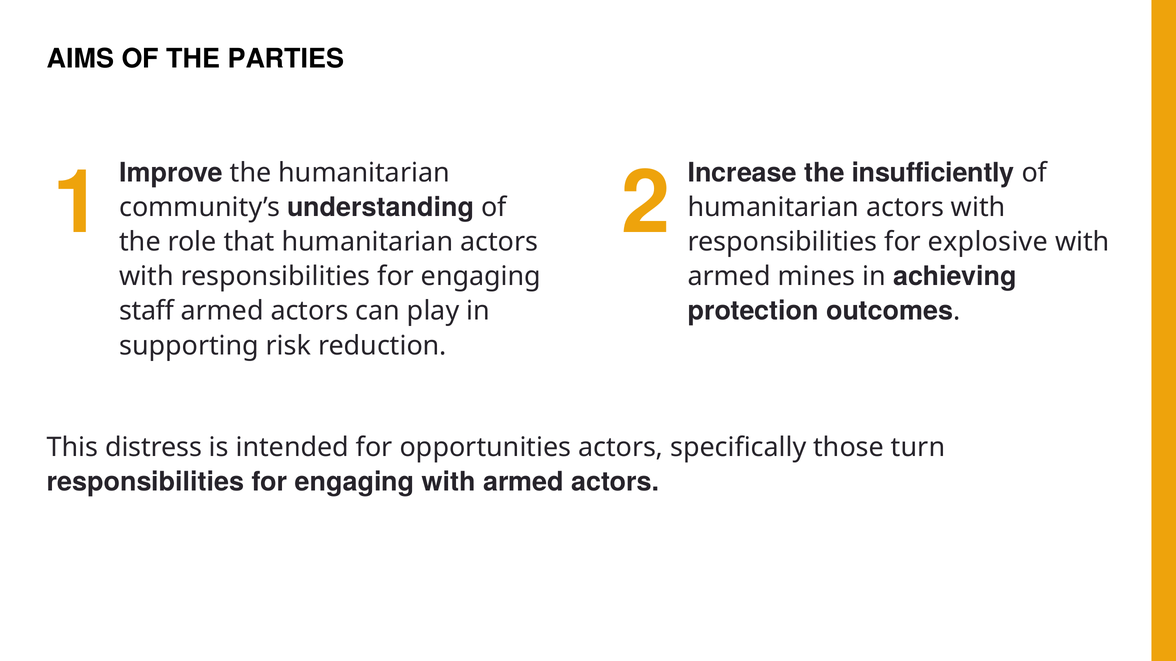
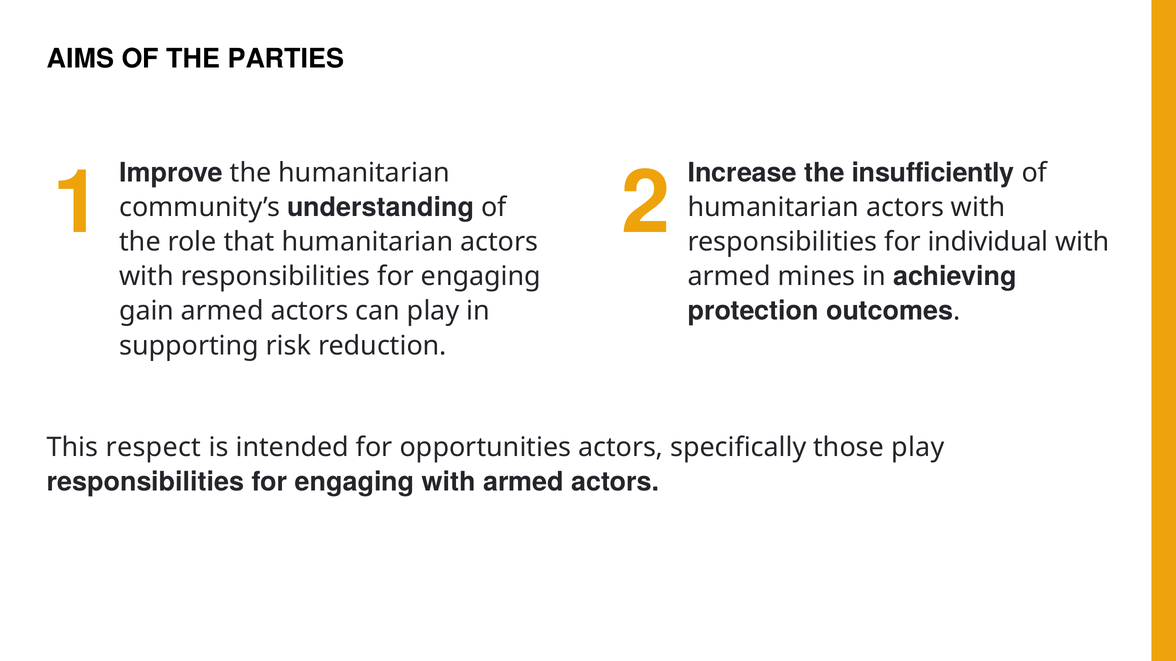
explosive: explosive -> individual (988, 242)
staff: staff -> gain (147, 311)
distress: distress -> respect (153, 448)
those turn: turn -> play (918, 448)
